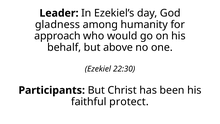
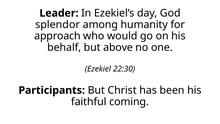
gladness: gladness -> splendor (58, 25)
protect: protect -> coming (129, 102)
